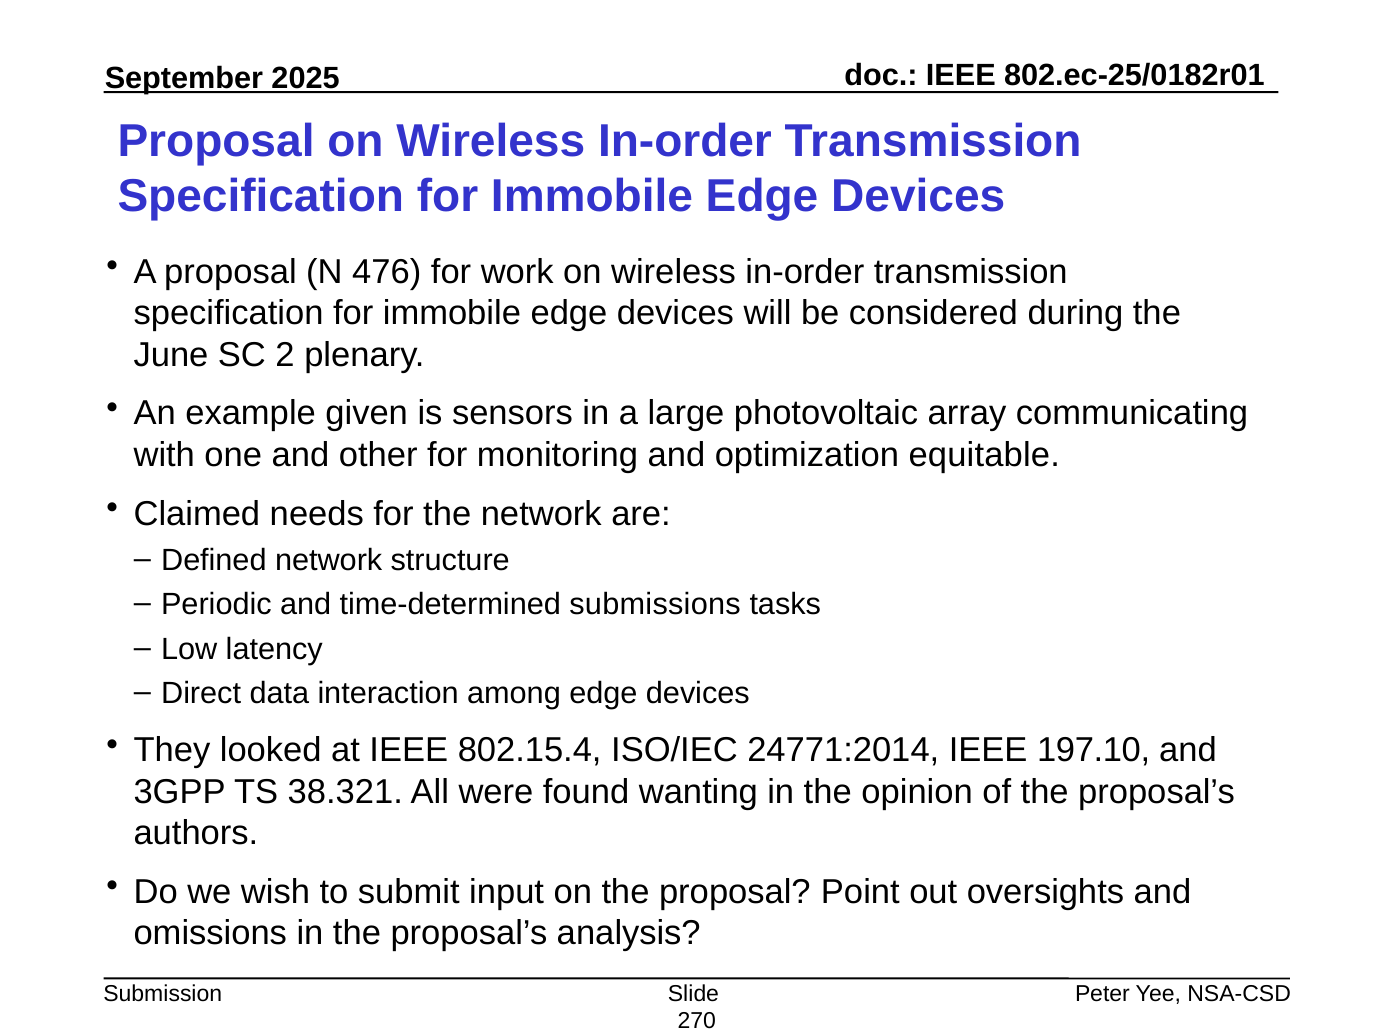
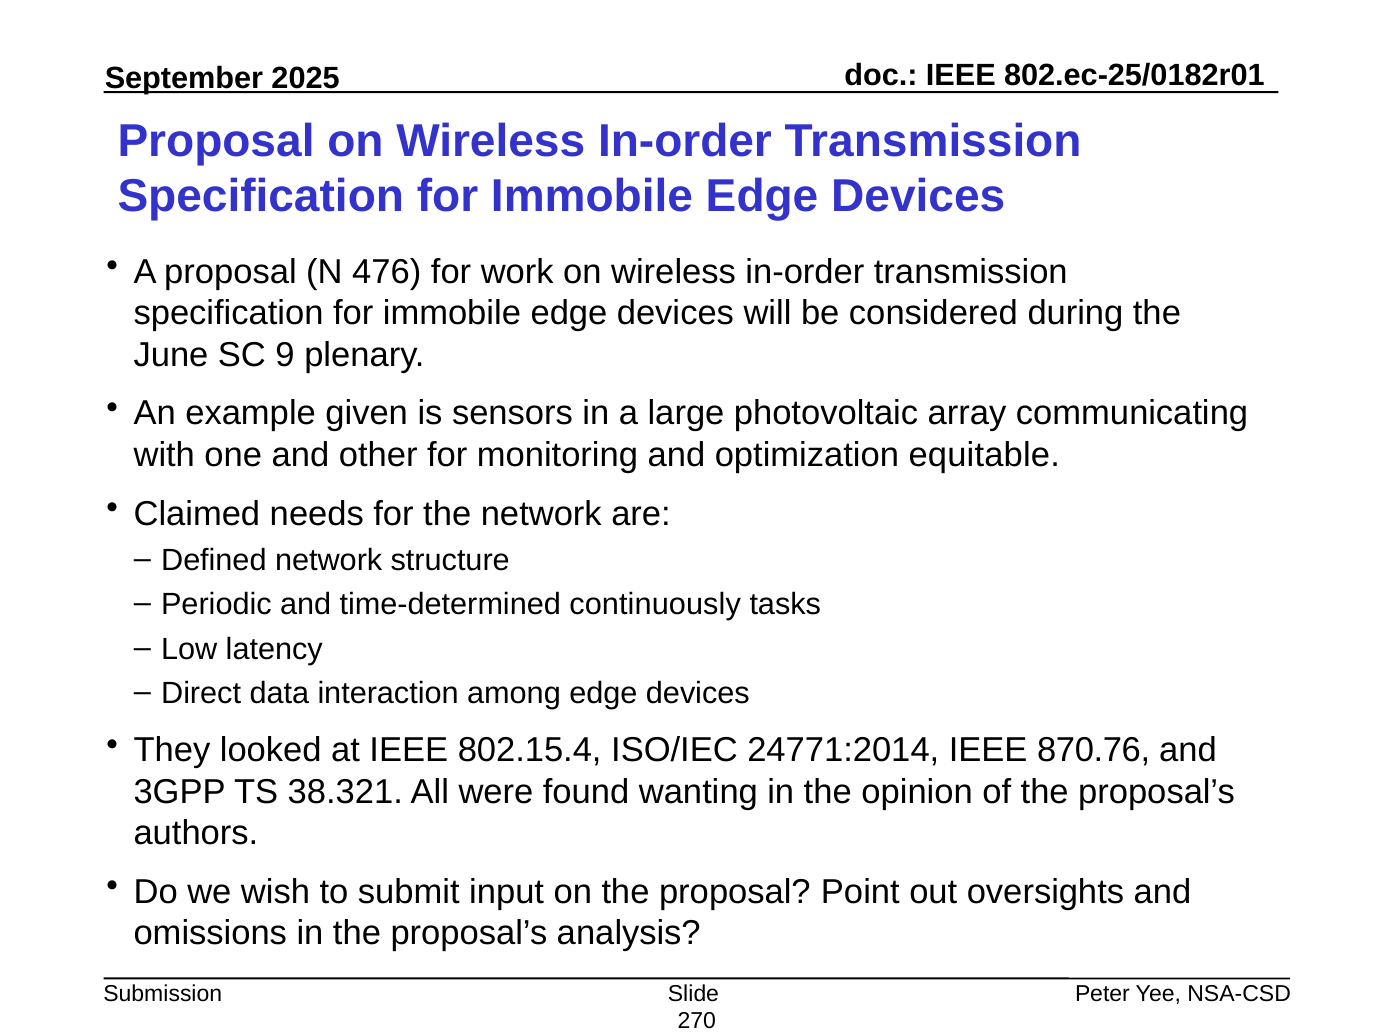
2: 2 -> 9 (285, 355)
submissions: submissions -> continuously (655, 605)
197.10: 197.10 -> 870.76 (1094, 751)
